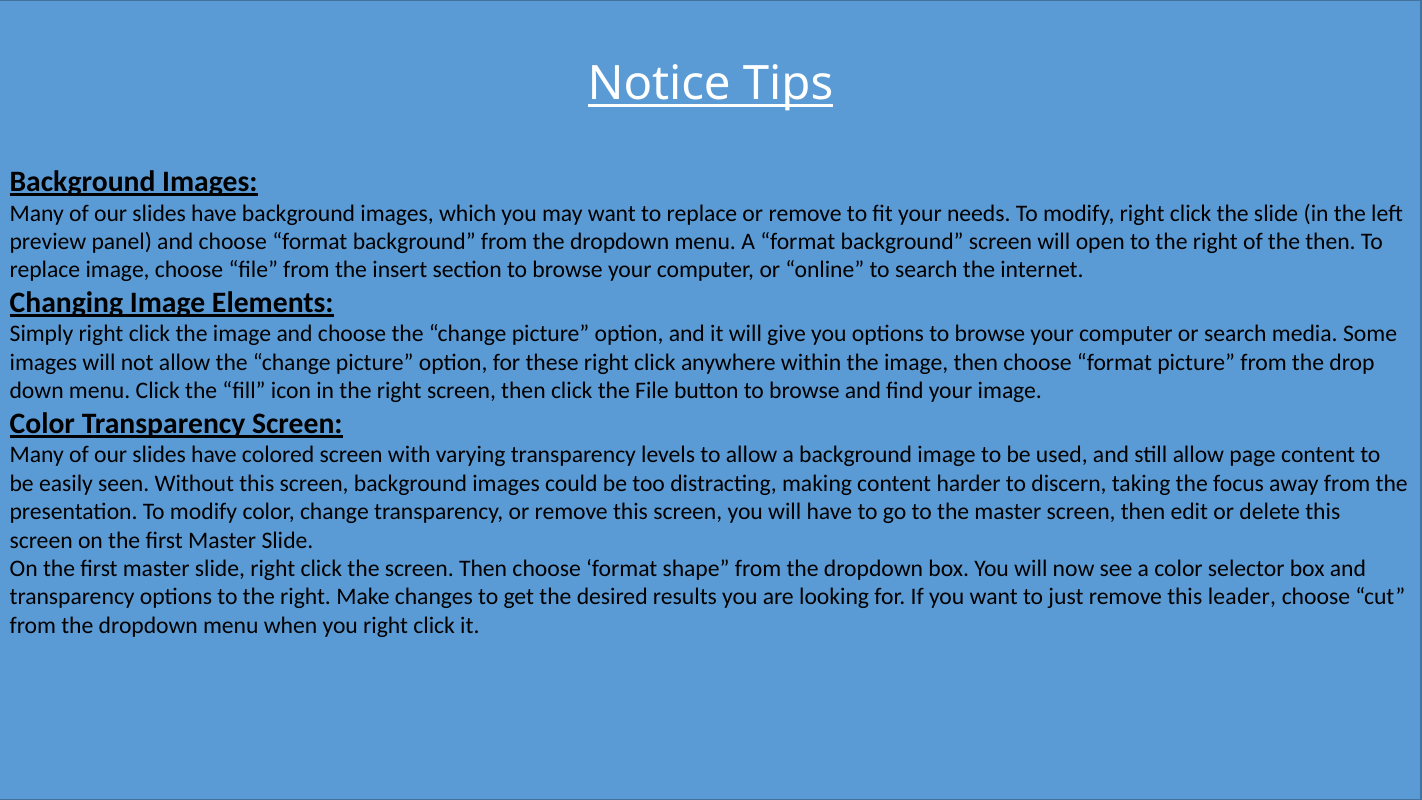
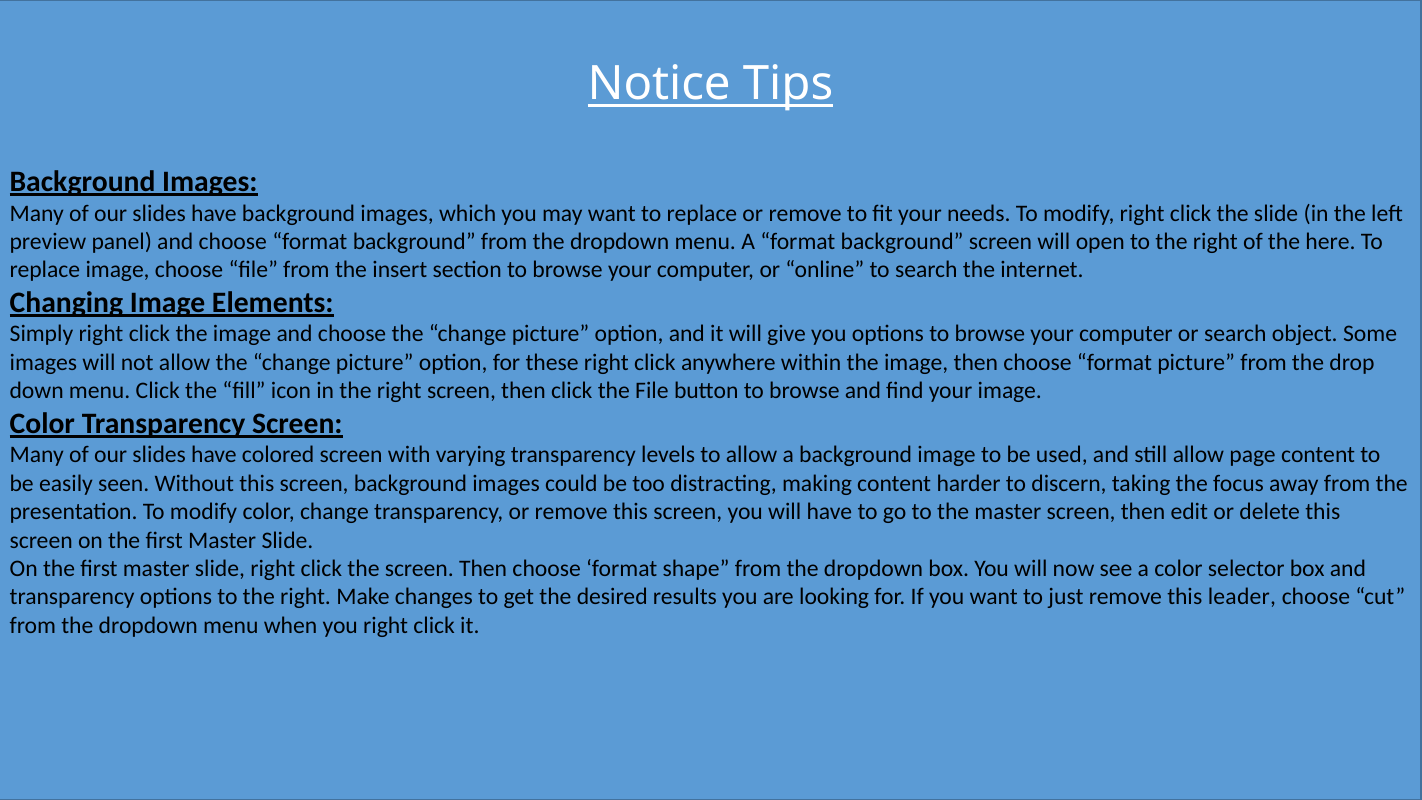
the then: then -> here (1330, 242)
media: media -> object (1305, 334)
